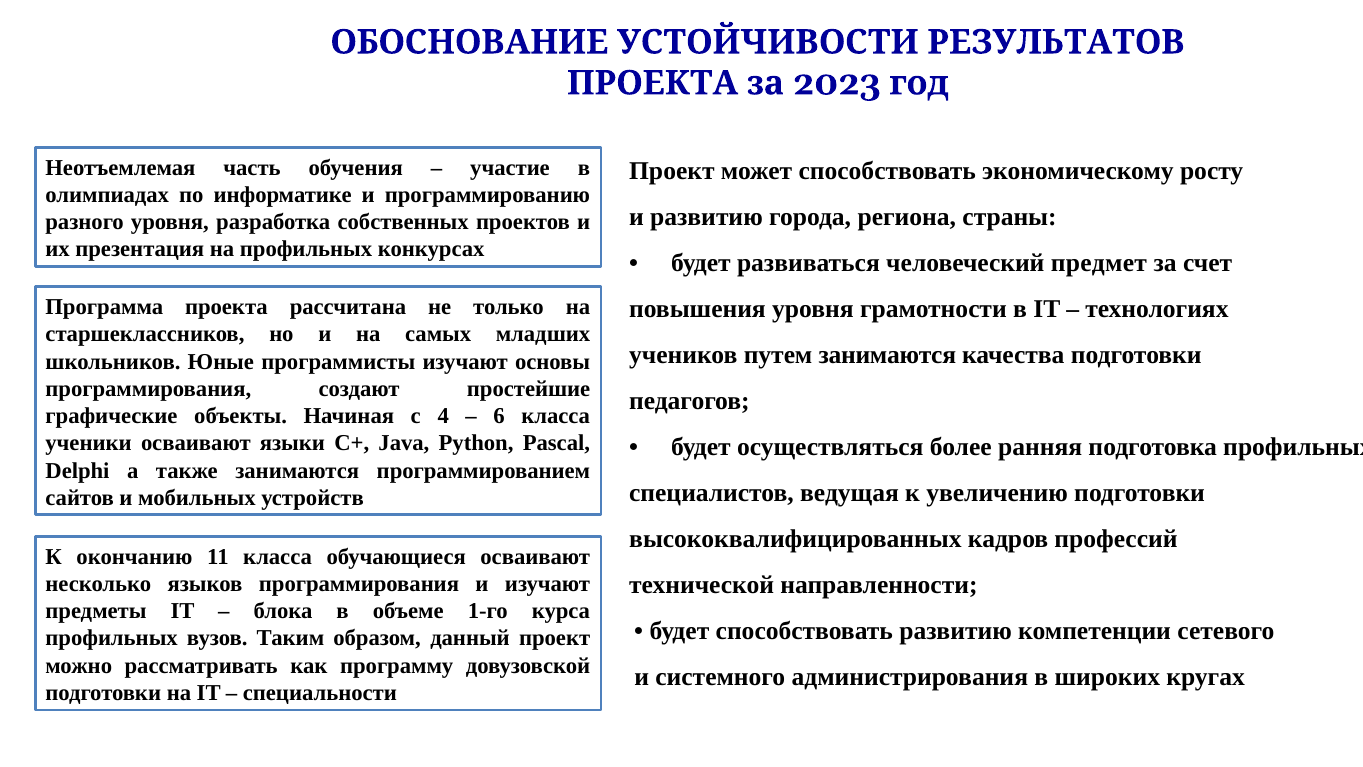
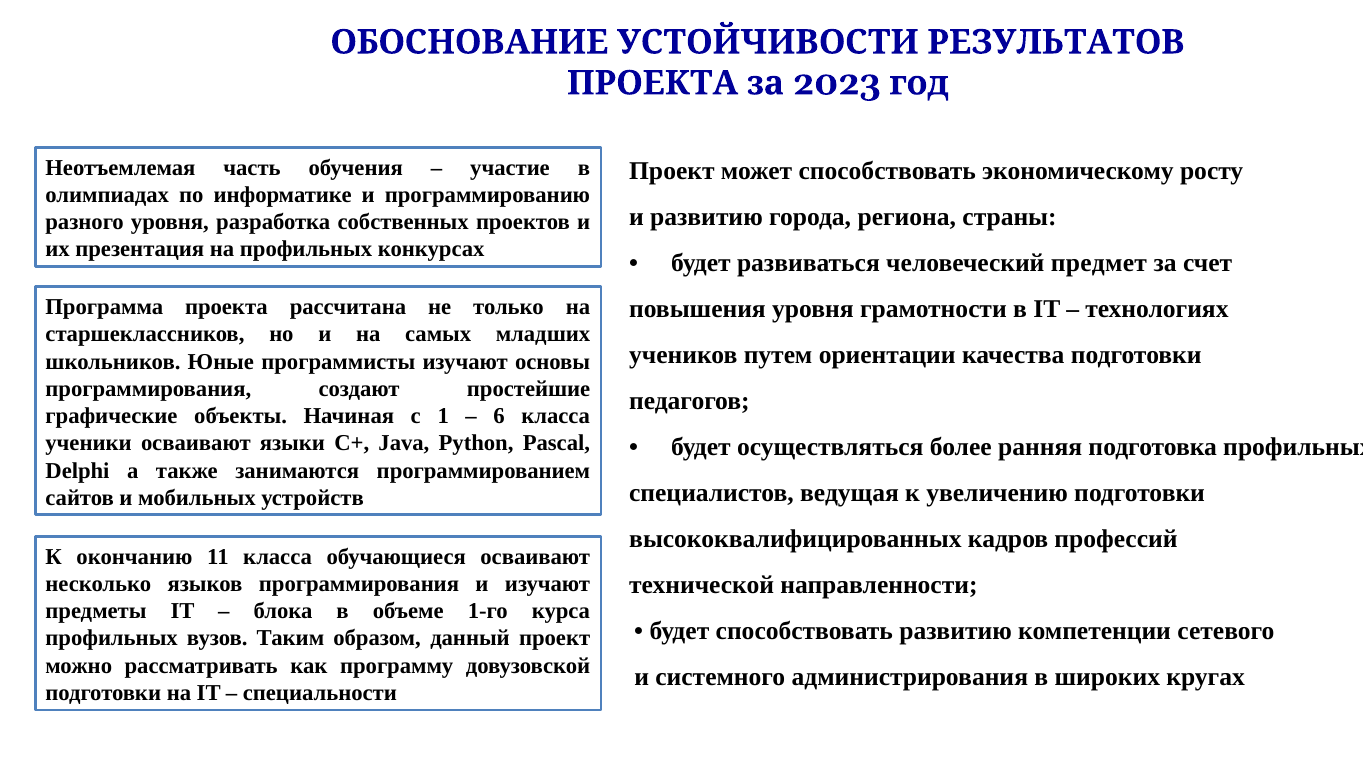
путем занимаются: занимаются -> ориентации (887, 355)
4: 4 -> 1 (443, 416)
